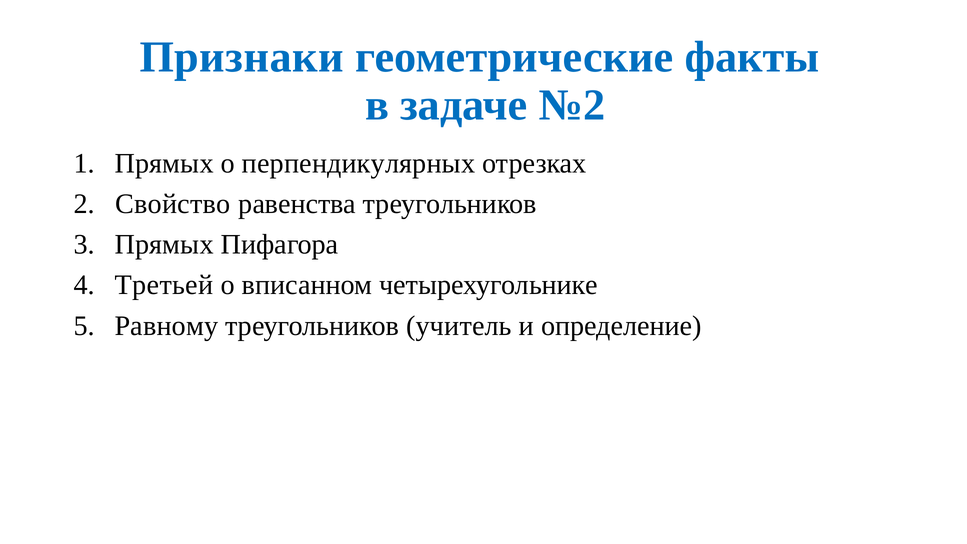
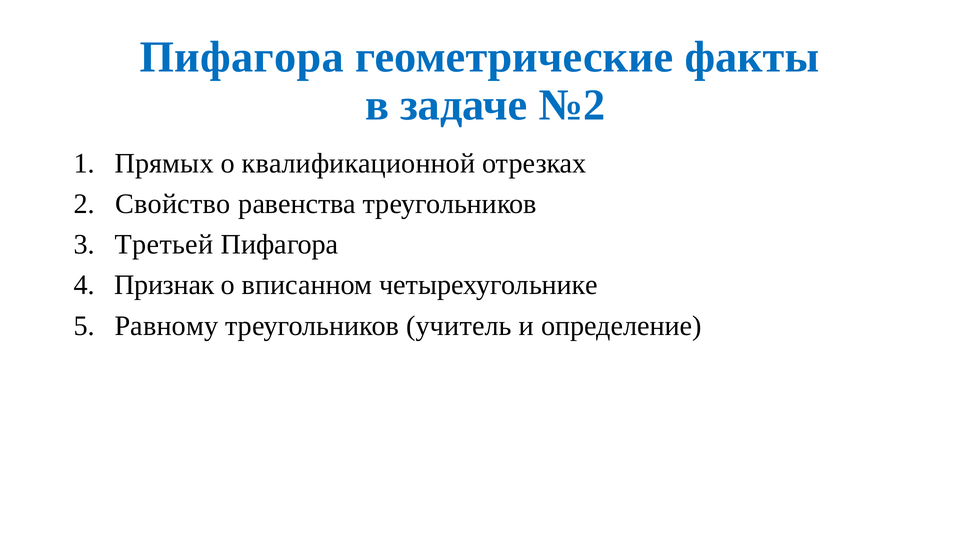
Признаки: Признаки -> Пифагора (242, 57)
перпендикулярных: перпендикулярных -> квалификационной (359, 163)
Прямых: Прямых -> Третьей (164, 245)
Третьей: Третьей -> Признак (164, 285)
